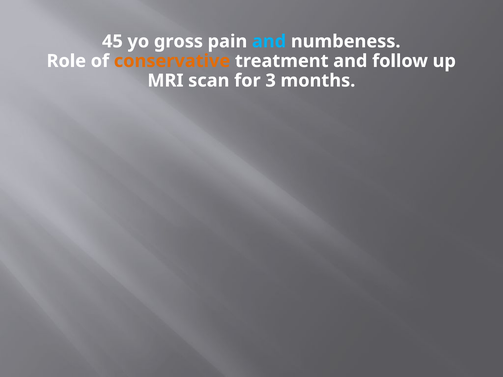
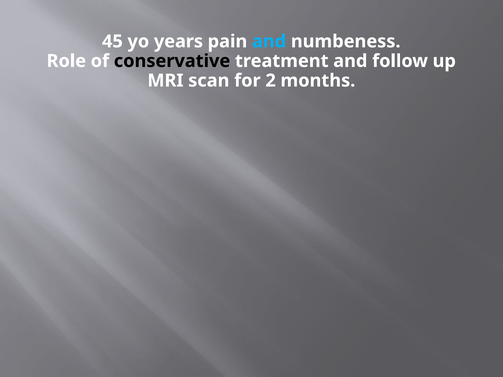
gross: gross -> years (178, 41)
conservative colour: orange -> black (172, 61)
3: 3 -> 2 (271, 81)
